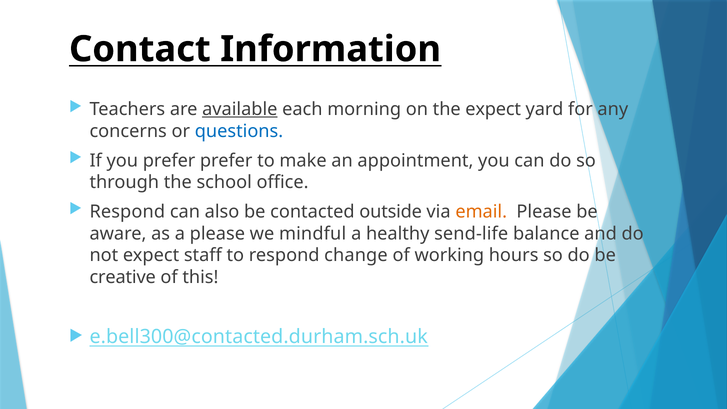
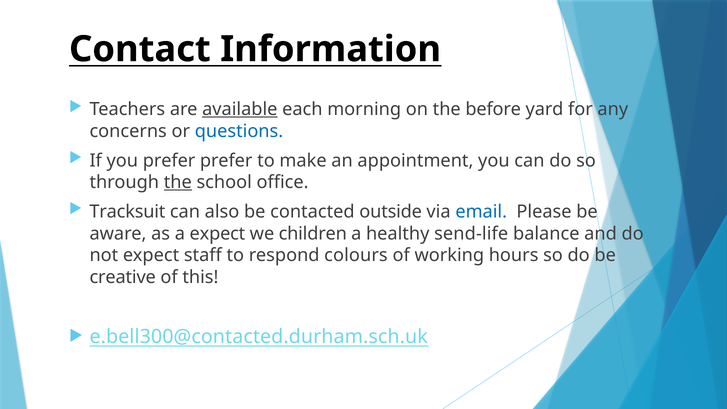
the expect: expect -> before (493, 109)
the underline: none -> present (178, 182)
Respond: Respond -> Tracksuit (127, 212)
email colour: orange -> blue (481, 212)
a please: please -> expect (217, 234)
mindful: mindful -> children (313, 234)
change: change -> colours (356, 255)
